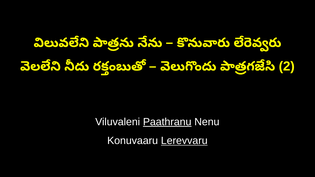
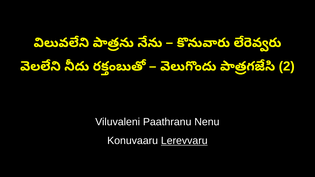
Paathranu underline: present -> none (167, 122)
